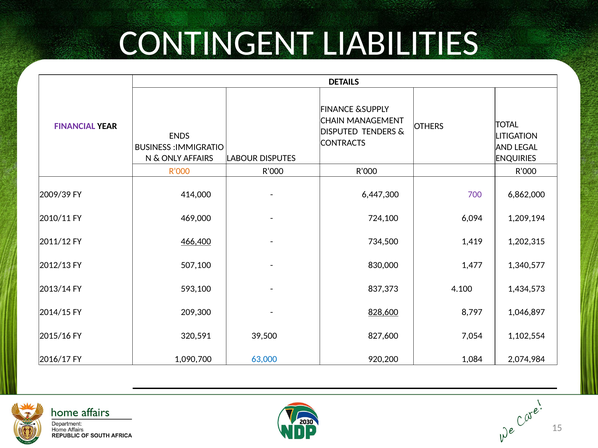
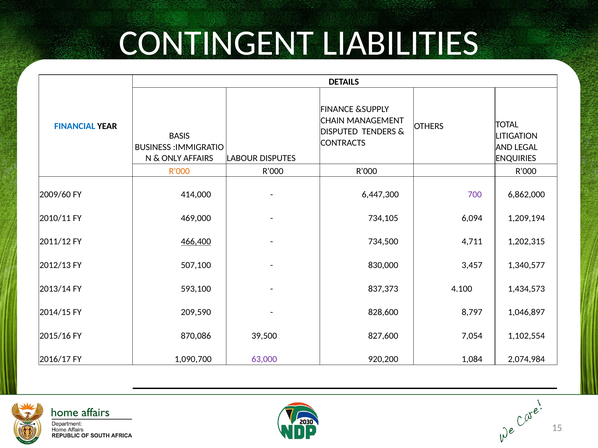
FINANCIAL colour: purple -> blue (75, 126)
ENDS: ENDS -> BASIS (179, 136)
2009/39: 2009/39 -> 2009/60 (55, 195)
724,100: 724,100 -> 734,105 (383, 218)
1,419: 1,419 -> 4,711 (472, 242)
1,477: 1,477 -> 3,457 (472, 265)
209,300: 209,300 -> 209,590 (196, 313)
828,600 underline: present -> none (383, 313)
320,591: 320,591 -> 870,086 (196, 336)
63,000 colour: blue -> purple (264, 360)
